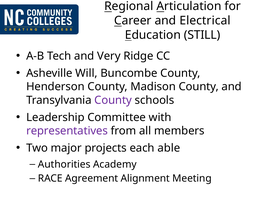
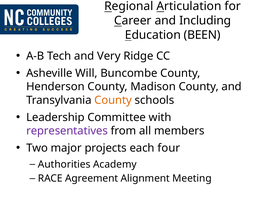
Electrical: Electrical -> Including (205, 21)
STILL: STILL -> BEEN (202, 35)
County colour: purple -> orange (113, 100)
able: able -> four (169, 148)
